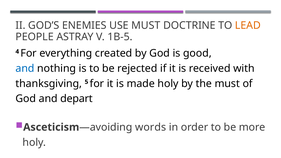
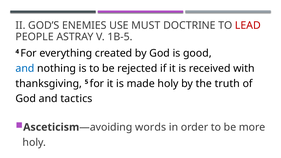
LEAD colour: orange -> red (248, 25)
the must: must -> truth (227, 84)
depart: depart -> tactics (76, 99)
